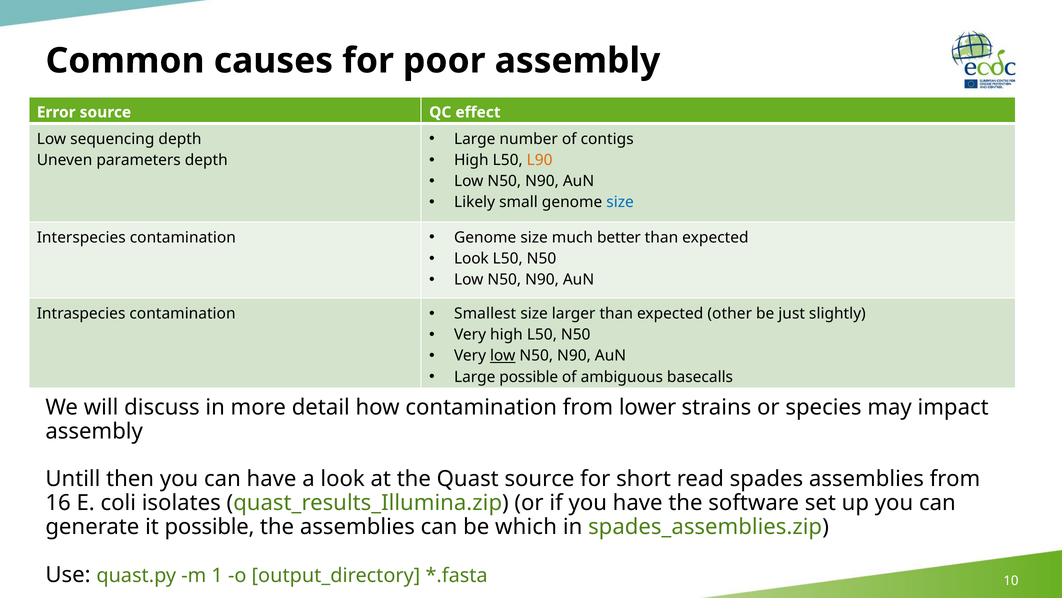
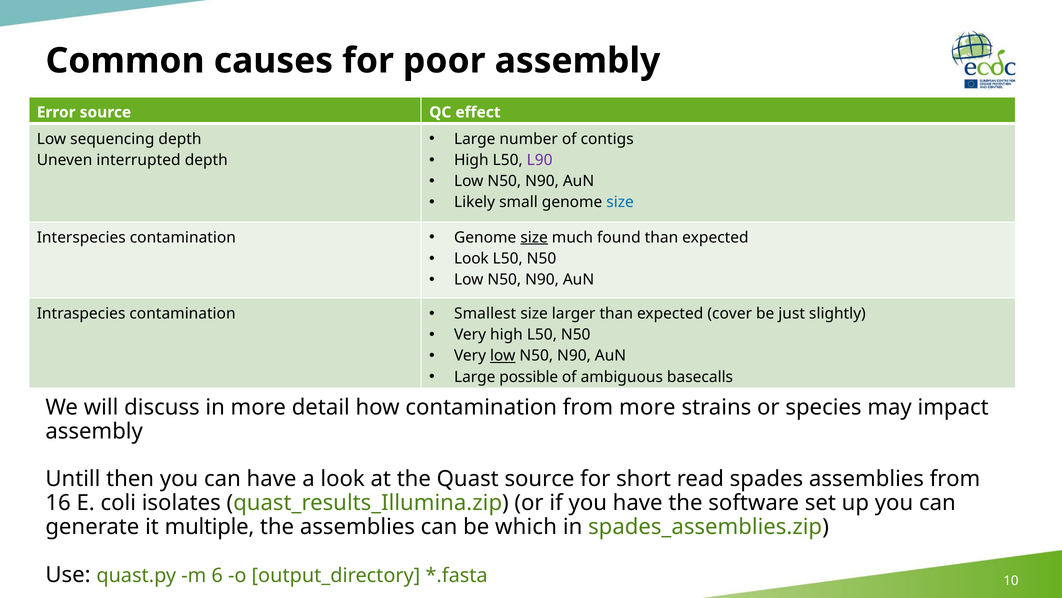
L90 colour: orange -> purple (540, 160)
parameters: parameters -> interrupted (139, 160)
size underline: none -> present (534, 237)
better: better -> found (619, 237)
other: other -> cover (730, 313)
from lower: lower -> more (647, 407)
it possible: possible -> multiple (210, 526)
1: 1 -> 6 (217, 575)
